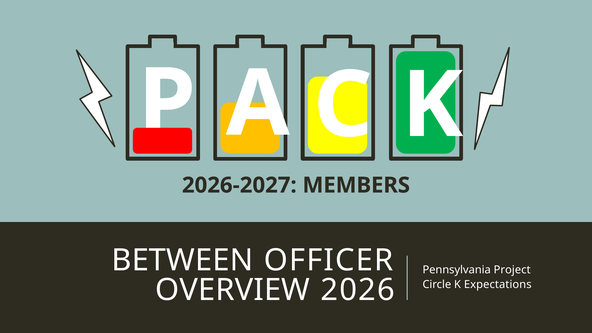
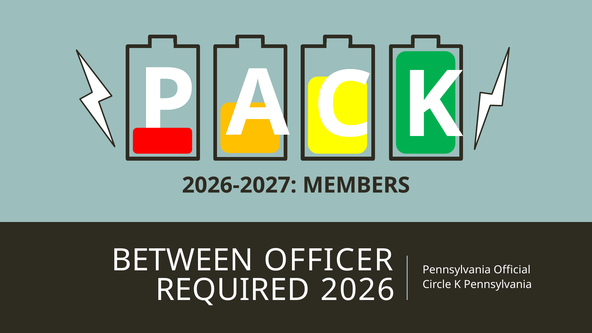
Project: Project -> Official (512, 270)
OVERVIEW: OVERVIEW -> REQUIRED (233, 290)
K Expectations: Expectations -> Pennsylvania (498, 284)
